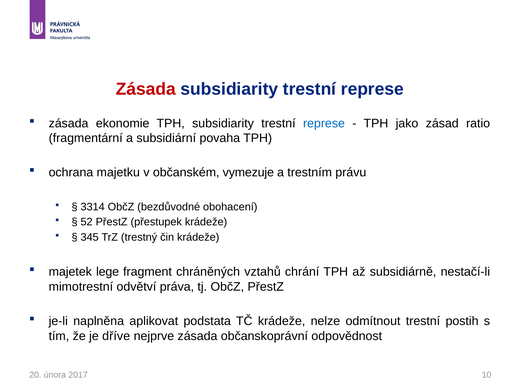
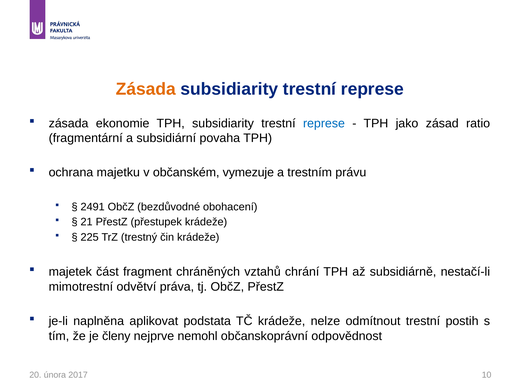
Zásada colour: red -> orange (146, 89)
3314: 3314 -> 2491 (93, 207)
52: 52 -> 21 (87, 222)
345: 345 -> 225 (90, 237)
lege: lege -> část (107, 272)
dříve: dříve -> členy (116, 336)
nejprve zásada: zásada -> nemohl (198, 336)
